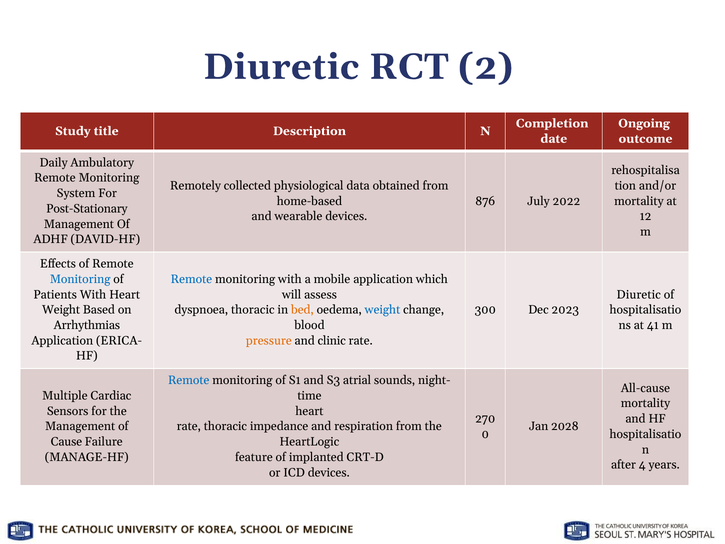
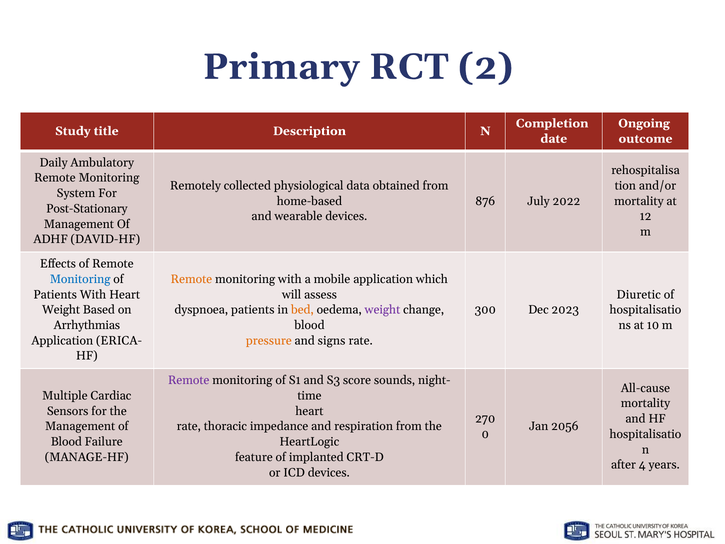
Diuretic: Diuretic -> Primary (281, 67)
Remote colour: blue -> orange (191, 279)
dyspnoea thoracic: thoracic -> patients (253, 310)
weight colour: blue -> purple (383, 310)
41: 41 -> 10 (653, 325)
clinic: clinic -> signs (332, 340)
Remote colour: blue -> purple (189, 380)
atrial: atrial -> score (357, 380)
2028: 2028 -> 2056 (565, 426)
Cause: Cause -> Blood (66, 442)
